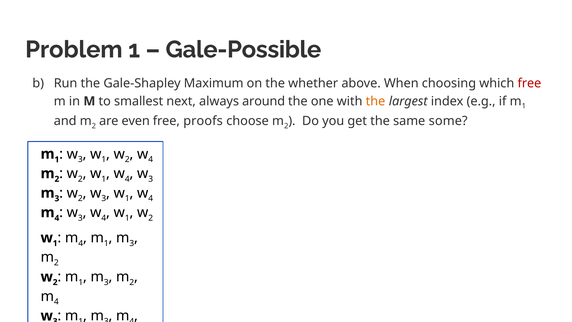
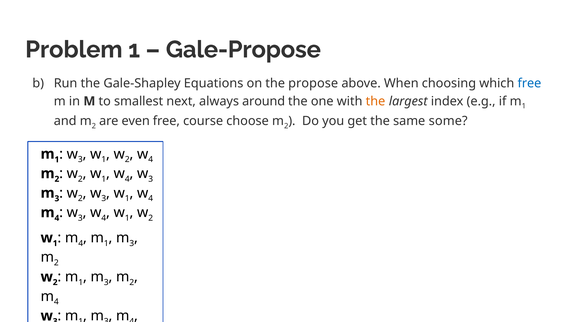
Gale-Possible: Gale-Possible -> Gale-Propose (243, 50)
Maximum: Maximum -> Equations (214, 83)
whether: whether -> propose (313, 83)
free colour: red -> blue (529, 83)
proofs: proofs -> course (203, 121)
